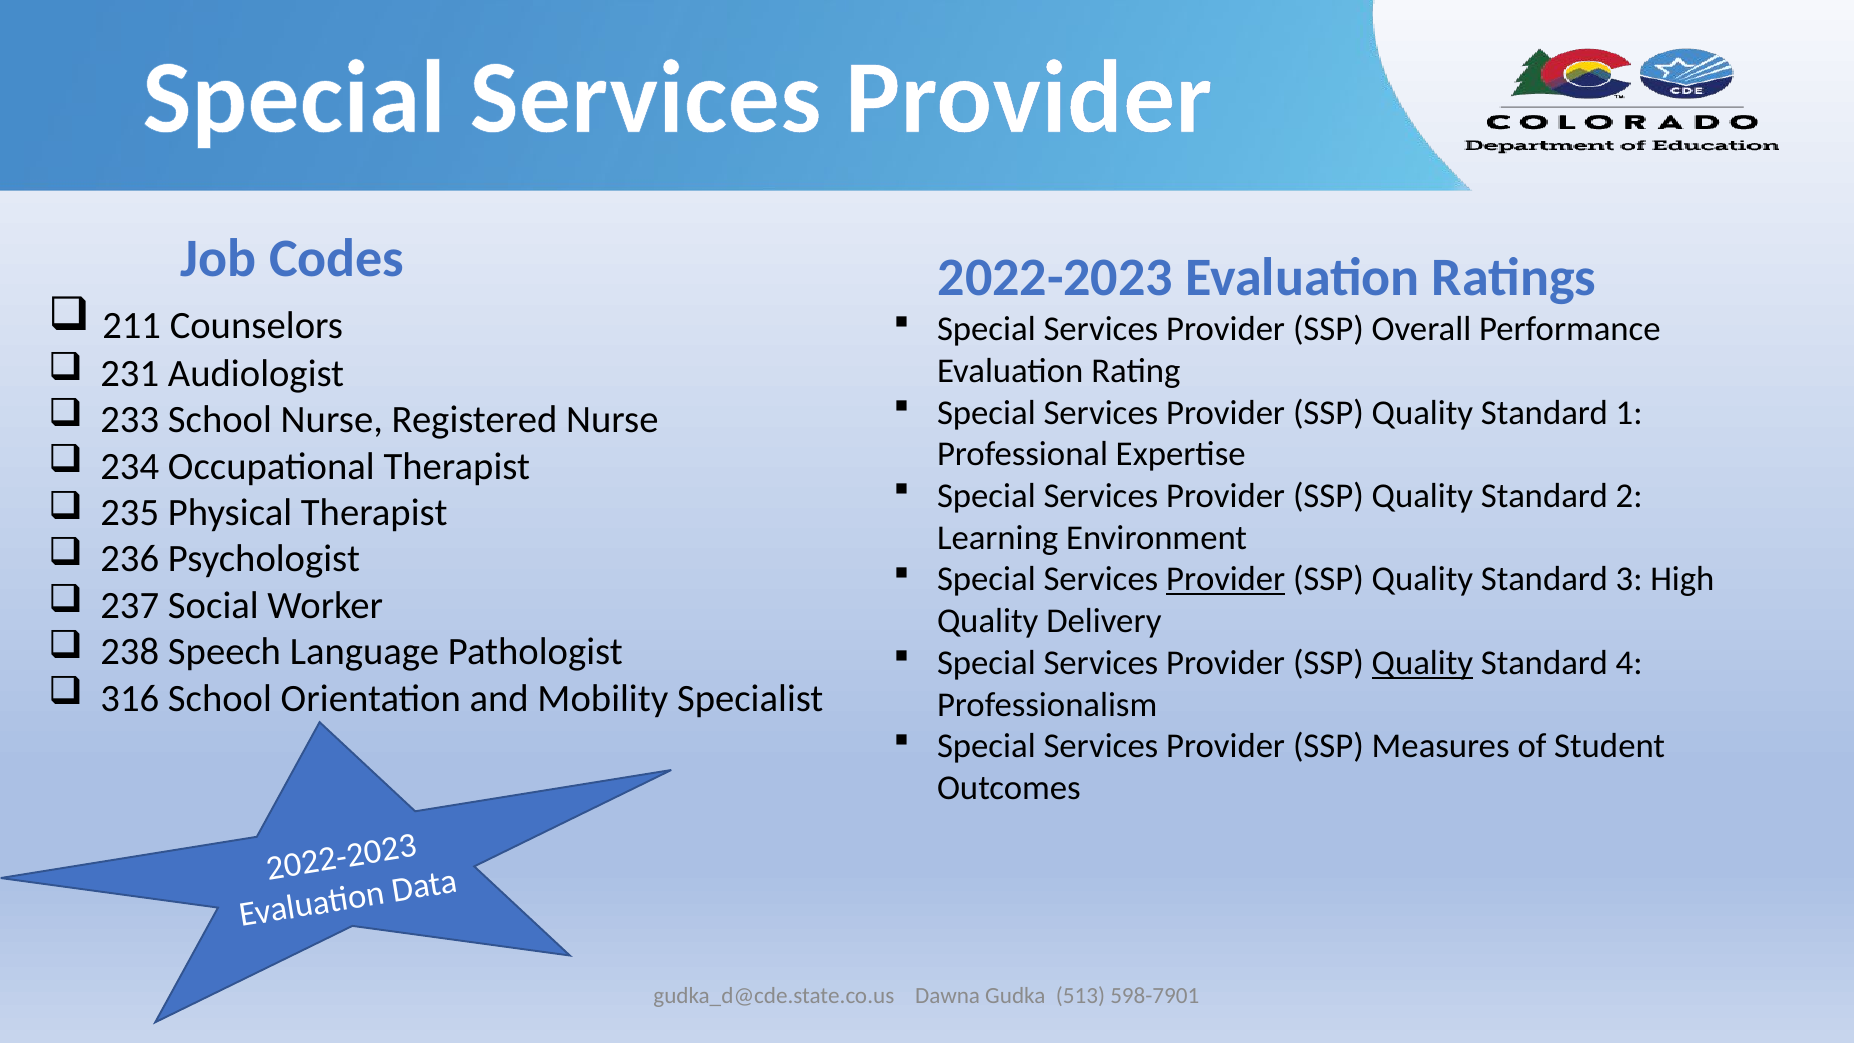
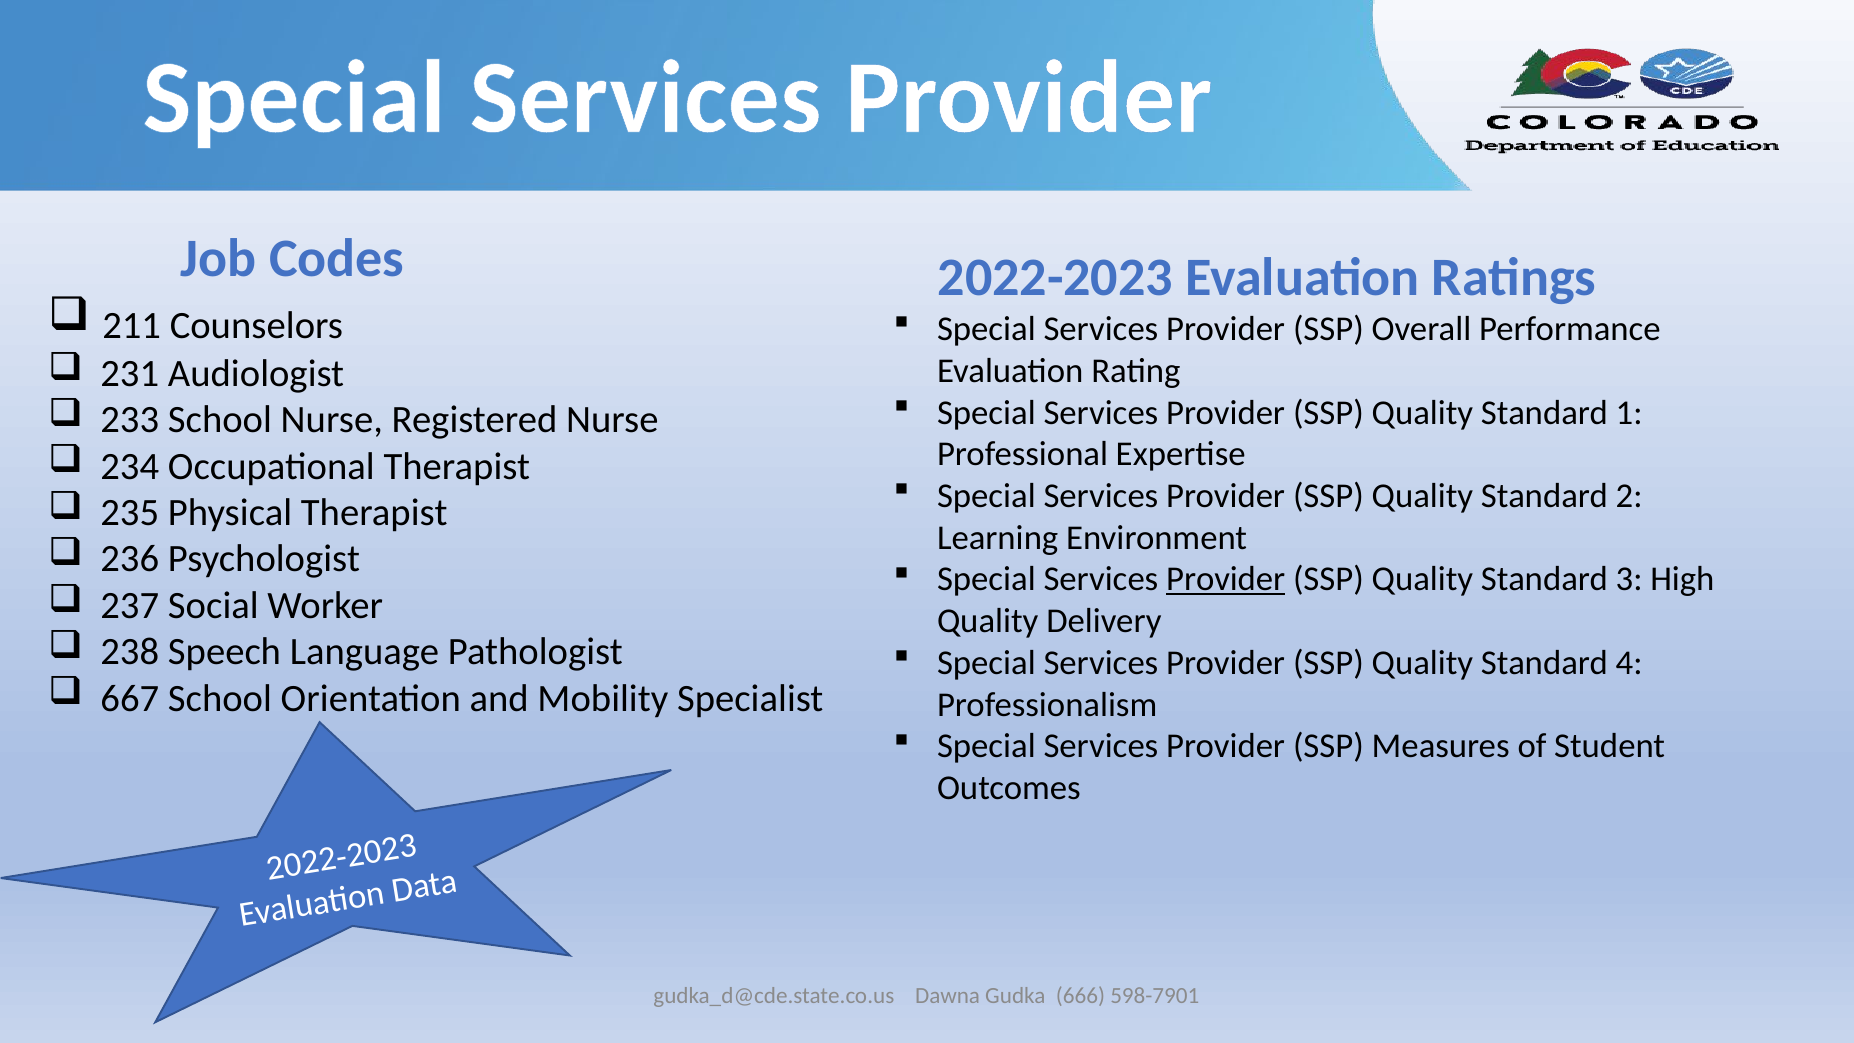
Quality underline: present -> none (1422, 663)
316: 316 -> 667 (130, 698)
513: 513 -> 666 (1080, 996)
